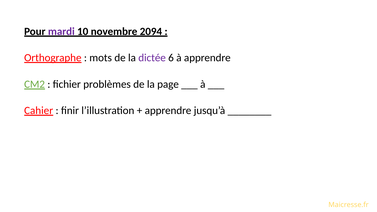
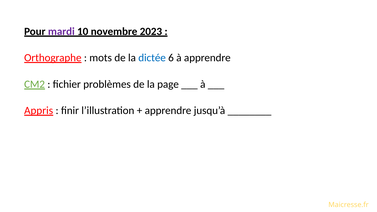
2094: 2094 -> 2023 (151, 31)
dictée colour: purple -> blue (152, 58)
Cahier: Cahier -> Appris (39, 111)
